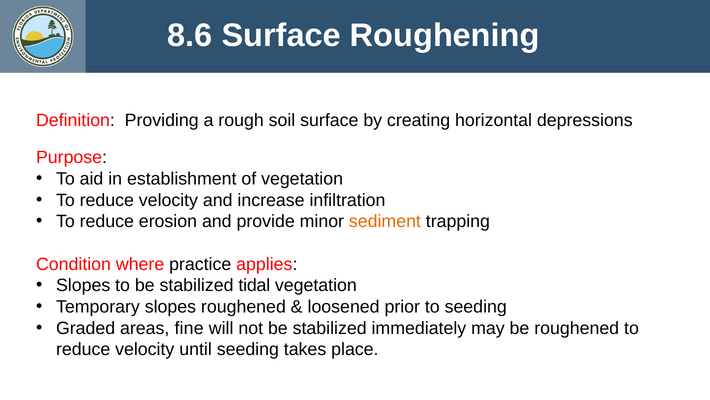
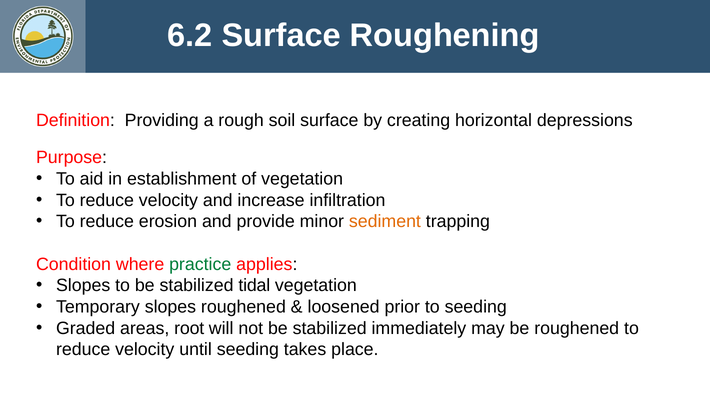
8.6: 8.6 -> 6.2 (190, 35)
practice colour: black -> green (200, 264)
fine: fine -> root (189, 328)
